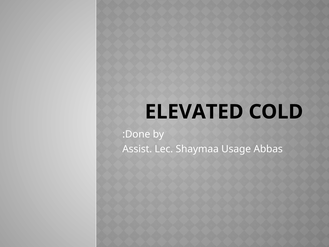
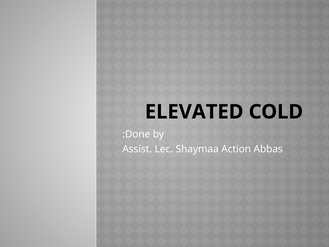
Usage: Usage -> Action (236, 149)
